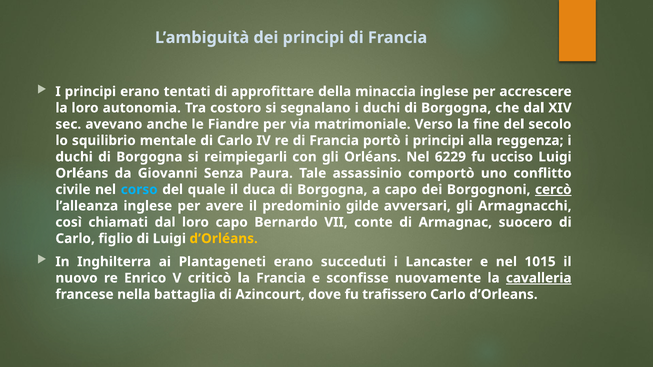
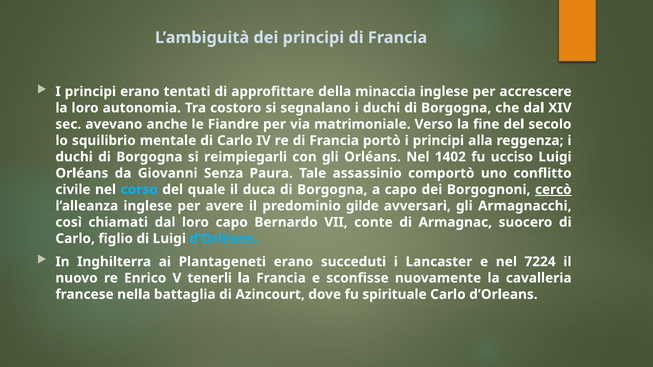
6229: 6229 -> 1402 (450, 157)
d’Orléans colour: yellow -> light blue (224, 239)
1015: 1015 -> 7224 (540, 262)
criticò: criticò -> tenerli (210, 278)
cavalleria underline: present -> none (539, 278)
trafissero: trafissero -> spirituale (394, 295)
